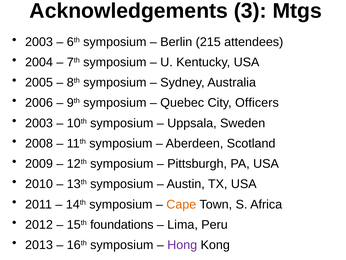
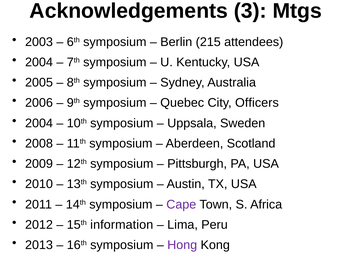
2003: 2003 -> 2004 (39, 123)
Cape colour: orange -> purple (181, 204)
foundations: foundations -> information (122, 224)
